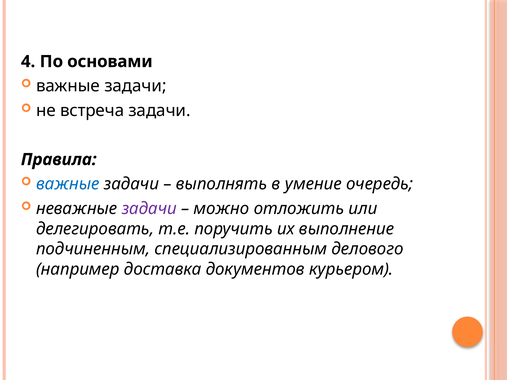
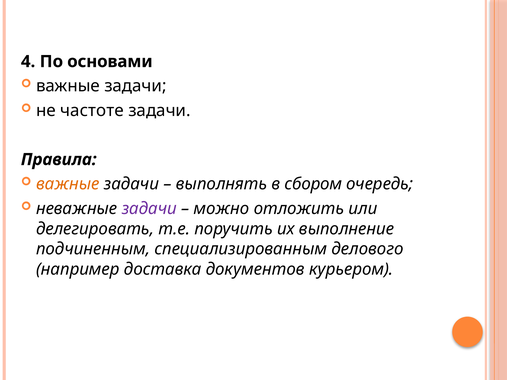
встреча: встреча -> частоте (92, 111)
важные colour: blue -> orange (68, 184)
умение: умение -> сбором (313, 184)
